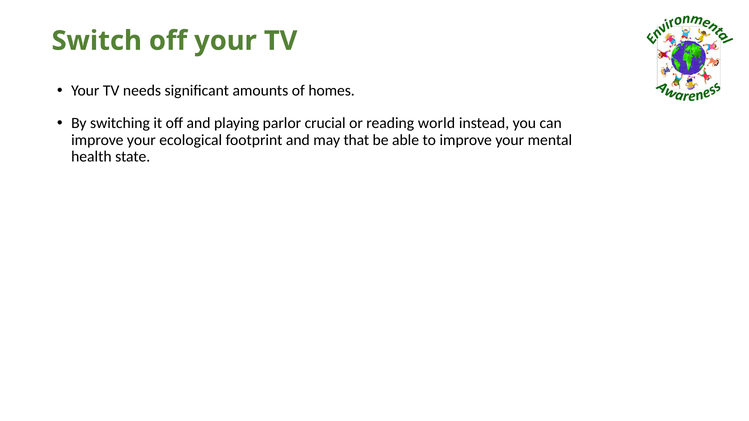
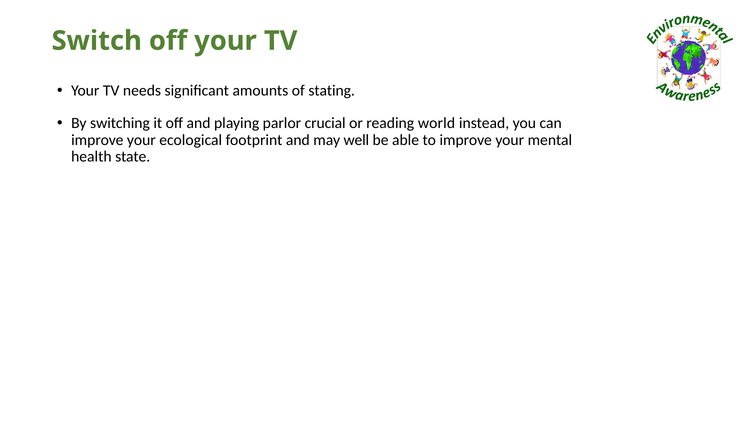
homes: homes -> stating (332, 91)
that: that -> well (356, 140)
